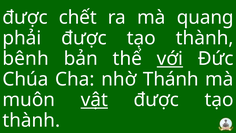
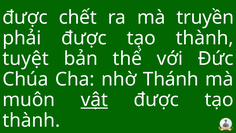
quang: quang -> truyền (205, 18)
bênh: bênh -> tuyệt (26, 59)
với underline: present -> none (170, 59)
